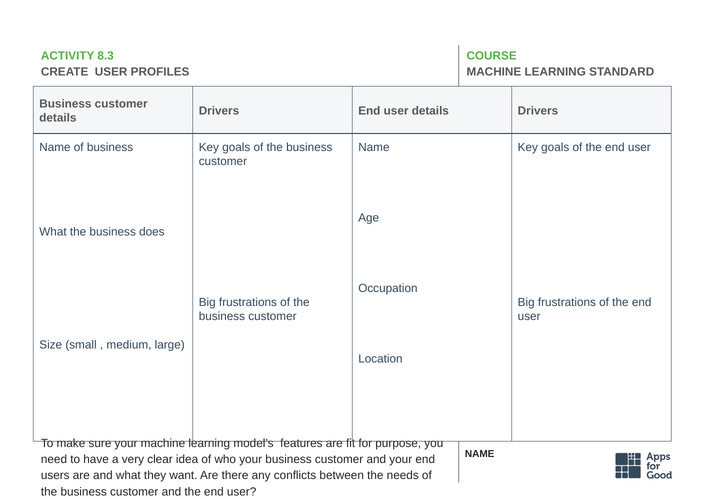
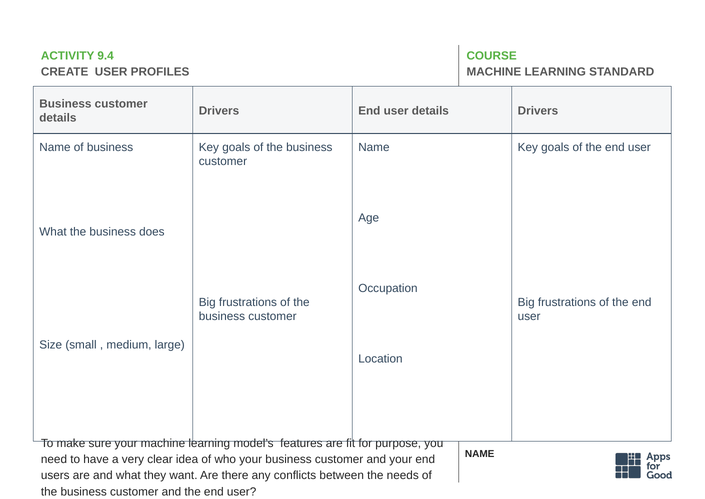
8.3: 8.3 -> 9.4 (106, 56)
